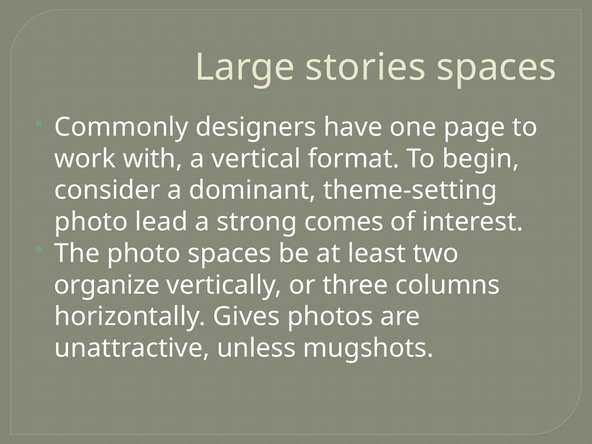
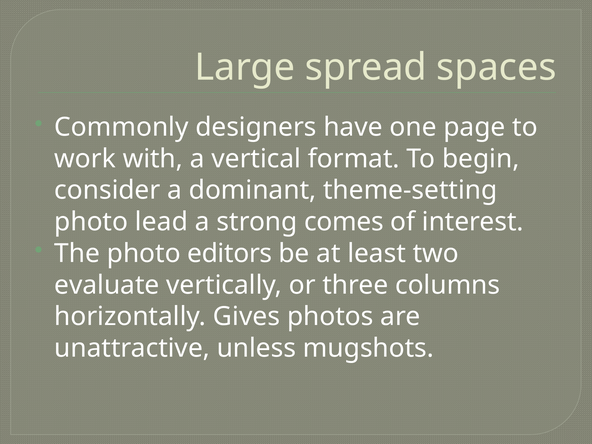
stories: stories -> spread (366, 67)
photo spaces: spaces -> editors (230, 253)
organize: organize -> evaluate (107, 285)
